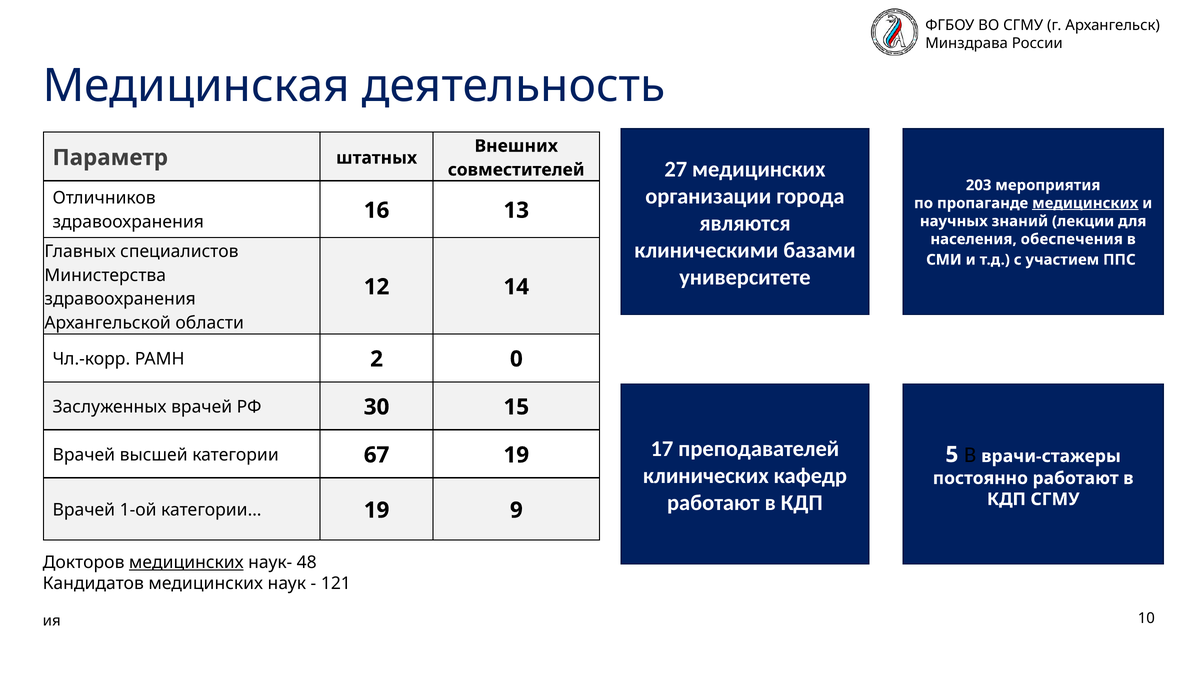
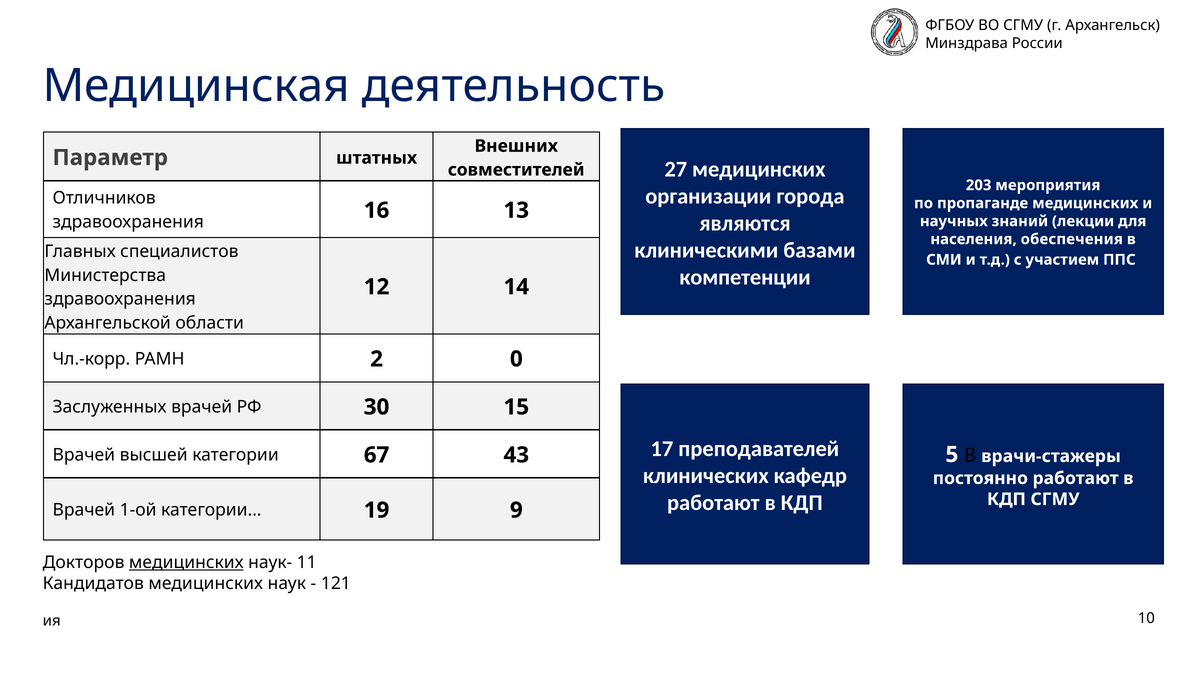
медицинских underline: present -> none (1085, 203)
университете: университете -> компетенции (745, 277)
67 19: 19 -> 43 (516, 455)
48: 48 -> 11 (307, 562)
